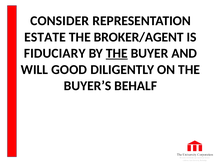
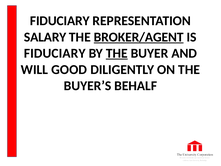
CONSIDER: CONSIDER -> FIDUCIARY (60, 21)
ESTATE: ESTATE -> SALARY (45, 37)
BROKER/AGENT underline: none -> present (139, 37)
